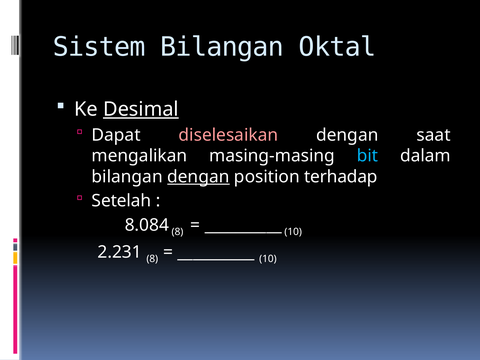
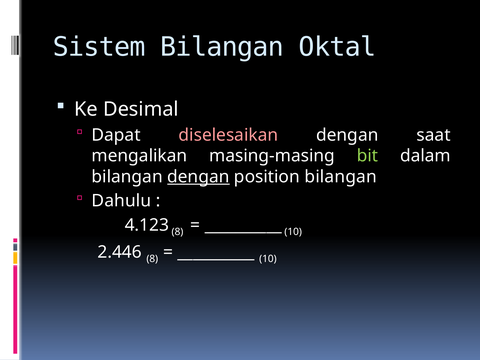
Desimal underline: present -> none (141, 109)
bit colour: light blue -> light green (368, 156)
position terhadap: terhadap -> bilangan (341, 177)
Setelah: Setelah -> Dahulu (121, 201)
8.084: 8.084 -> 4.123 (147, 225)
2.231: 2.231 -> 2.446 (120, 252)
